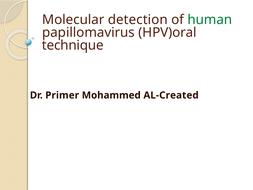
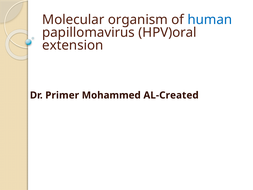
detection: detection -> organism (138, 20)
human colour: green -> blue (210, 20)
technique: technique -> extension (73, 45)
